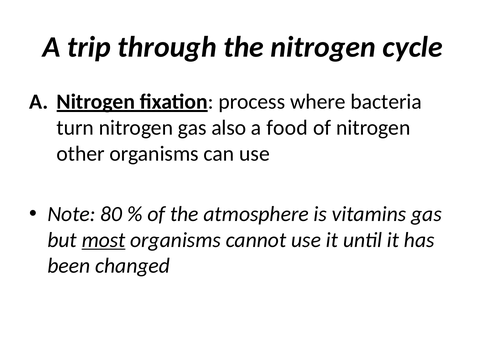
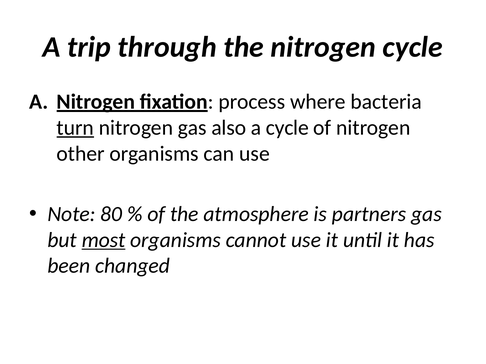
turn underline: none -> present (75, 128)
a food: food -> cycle (287, 128)
vitamins: vitamins -> partners (369, 214)
